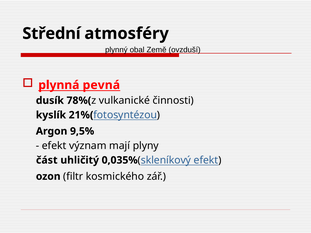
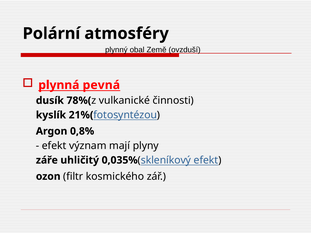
Střední: Střední -> Polární (51, 34)
9,5%: 9,5% -> 0,8% (82, 131)
část: část -> záře (47, 160)
